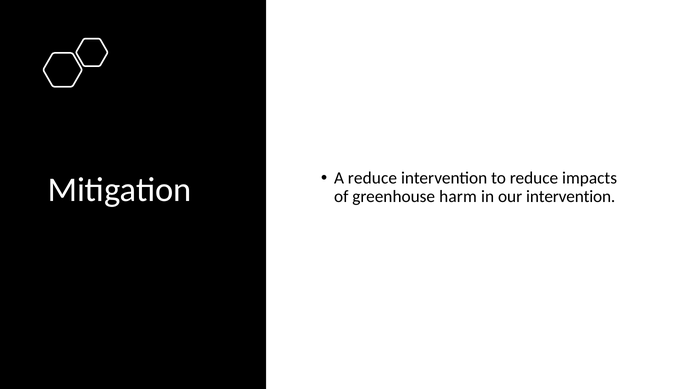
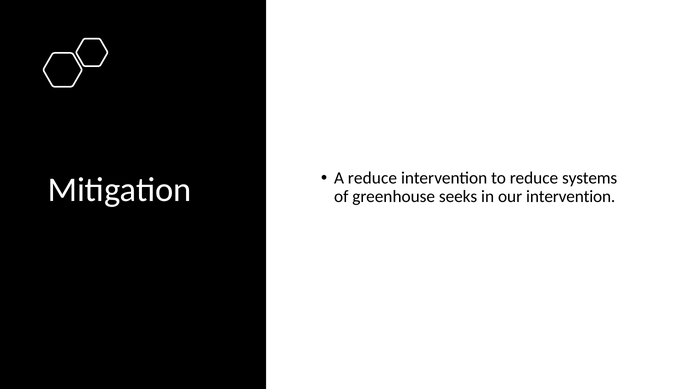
impacts: impacts -> systems (590, 178)
harm: harm -> seeks (458, 197)
